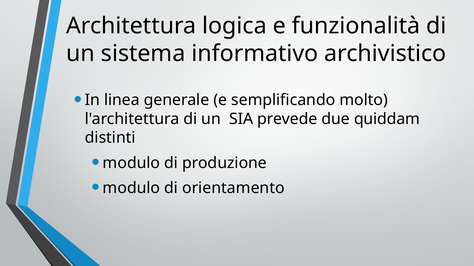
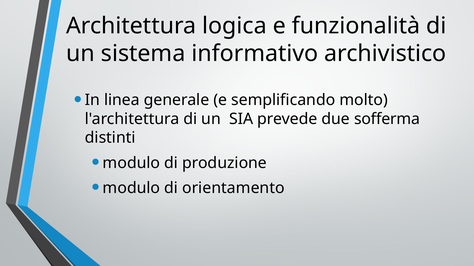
quiddam: quiddam -> sofferma (387, 119)
